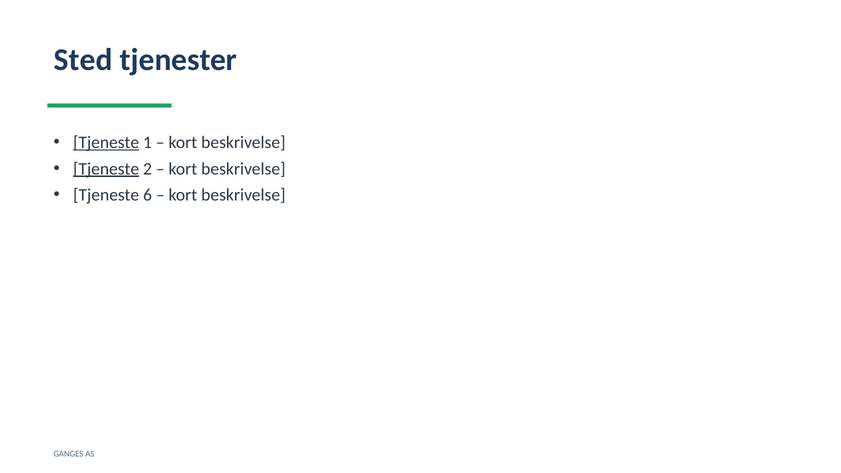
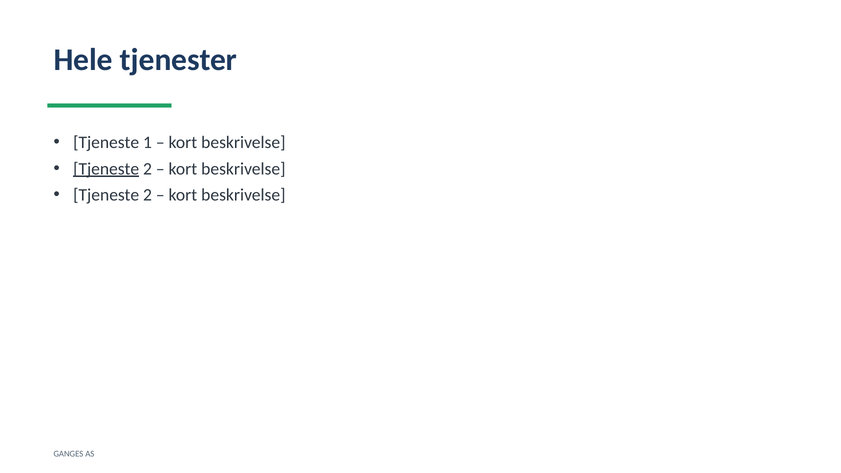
Sted: Sted -> Hele (83, 60)
Tjeneste underline: present -> none (106, 142)
6: 6 -> 2 (147, 195)
